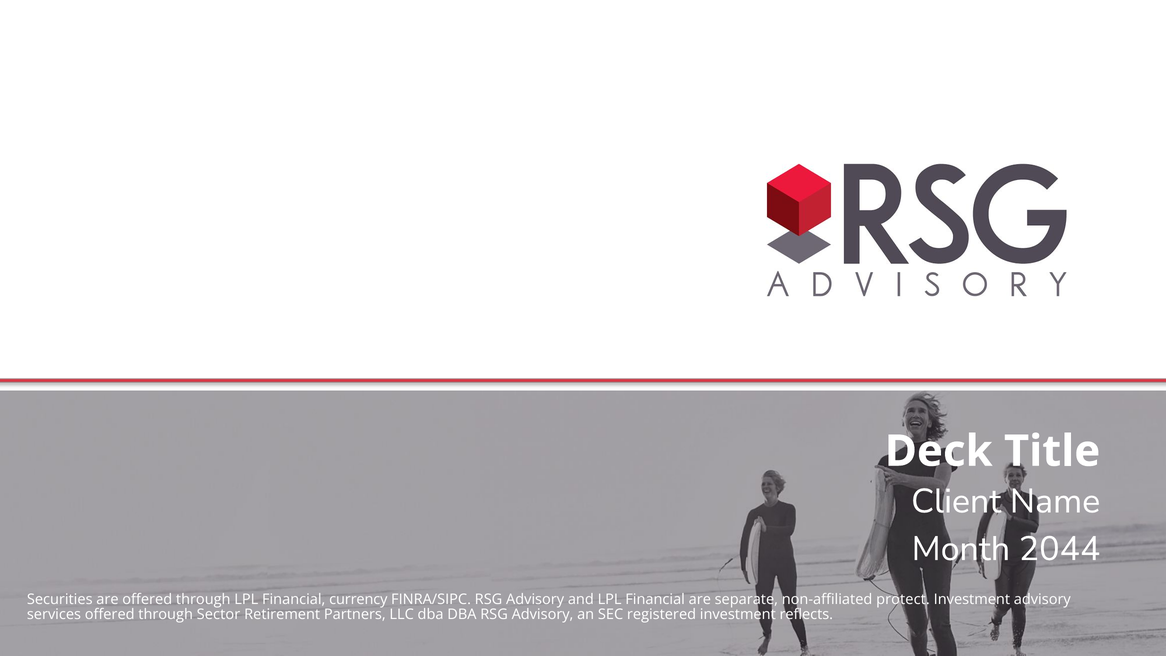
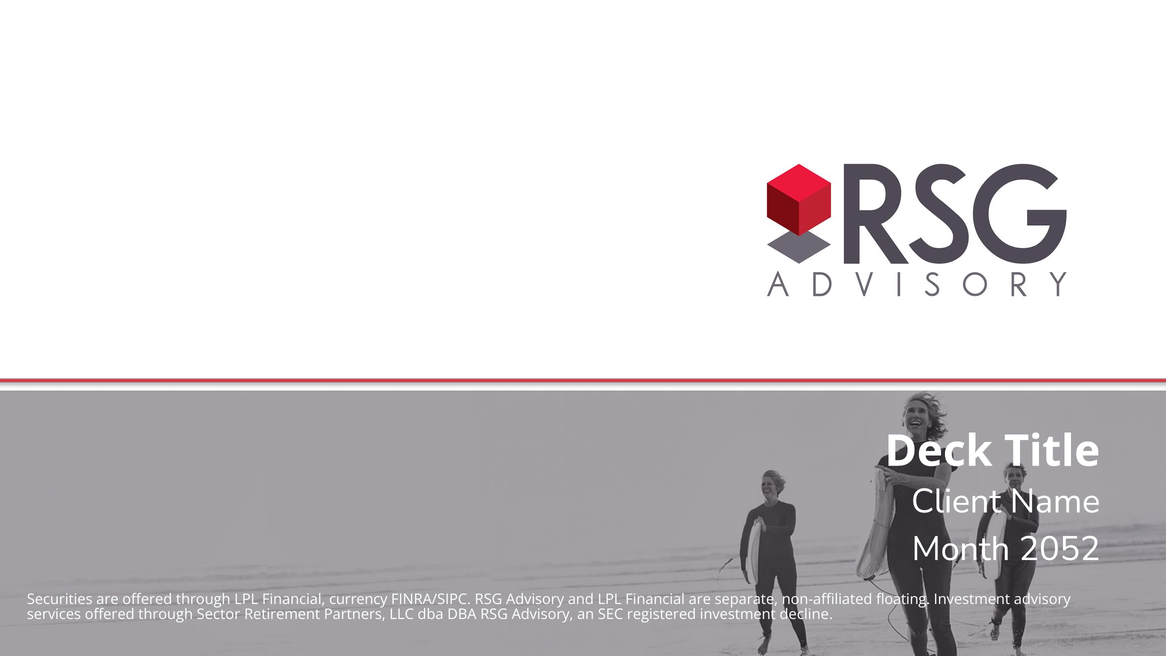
2044: 2044 -> 2052 (1060, 549)
protect: protect -> floating (903, 600)
reflects: reflects -> decline (806, 614)
